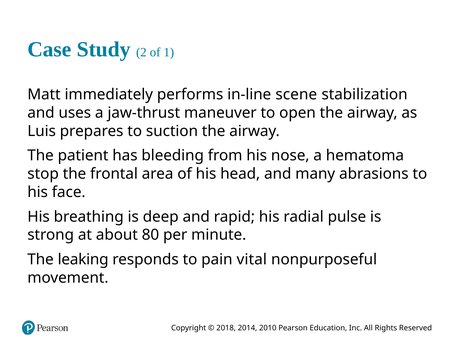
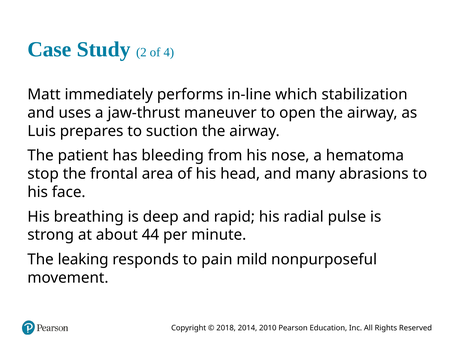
1: 1 -> 4 (169, 52)
scene: scene -> which (296, 95)
80: 80 -> 44 (150, 235)
vital: vital -> mild (252, 259)
